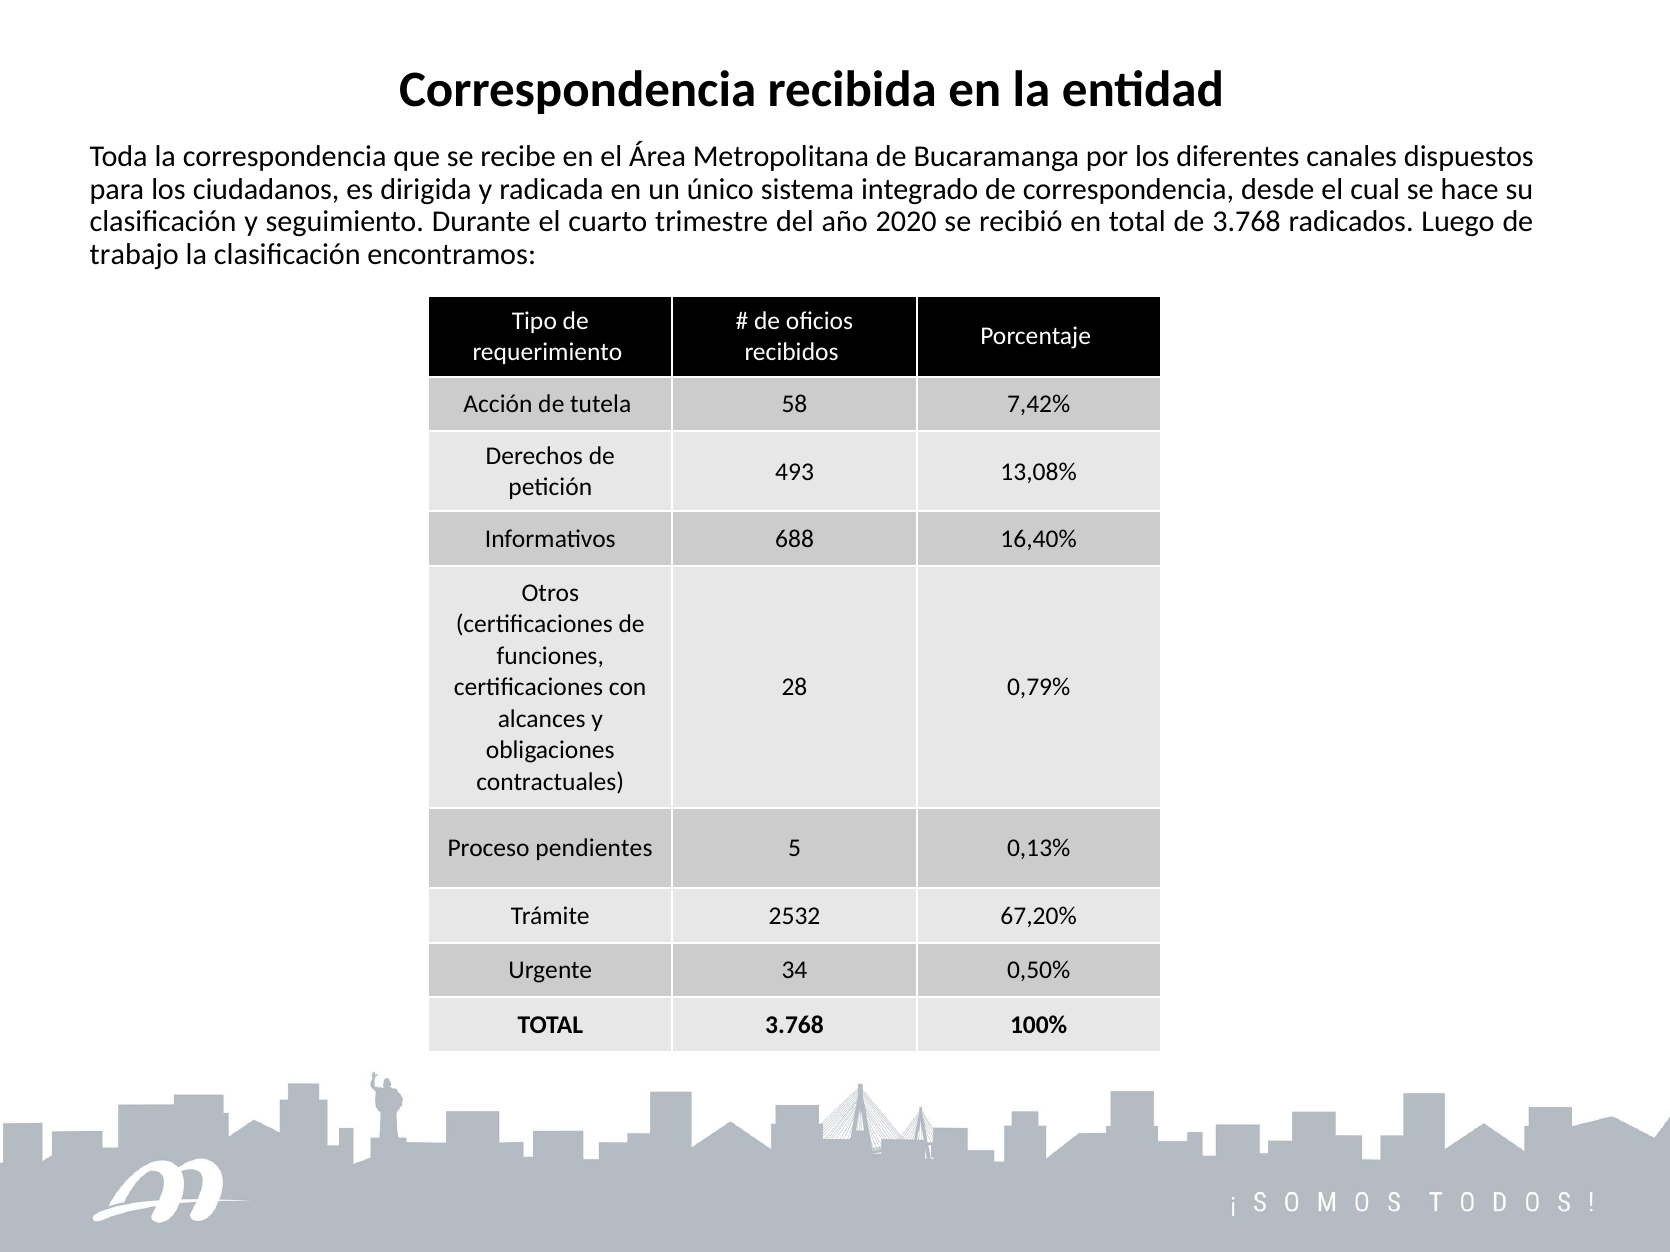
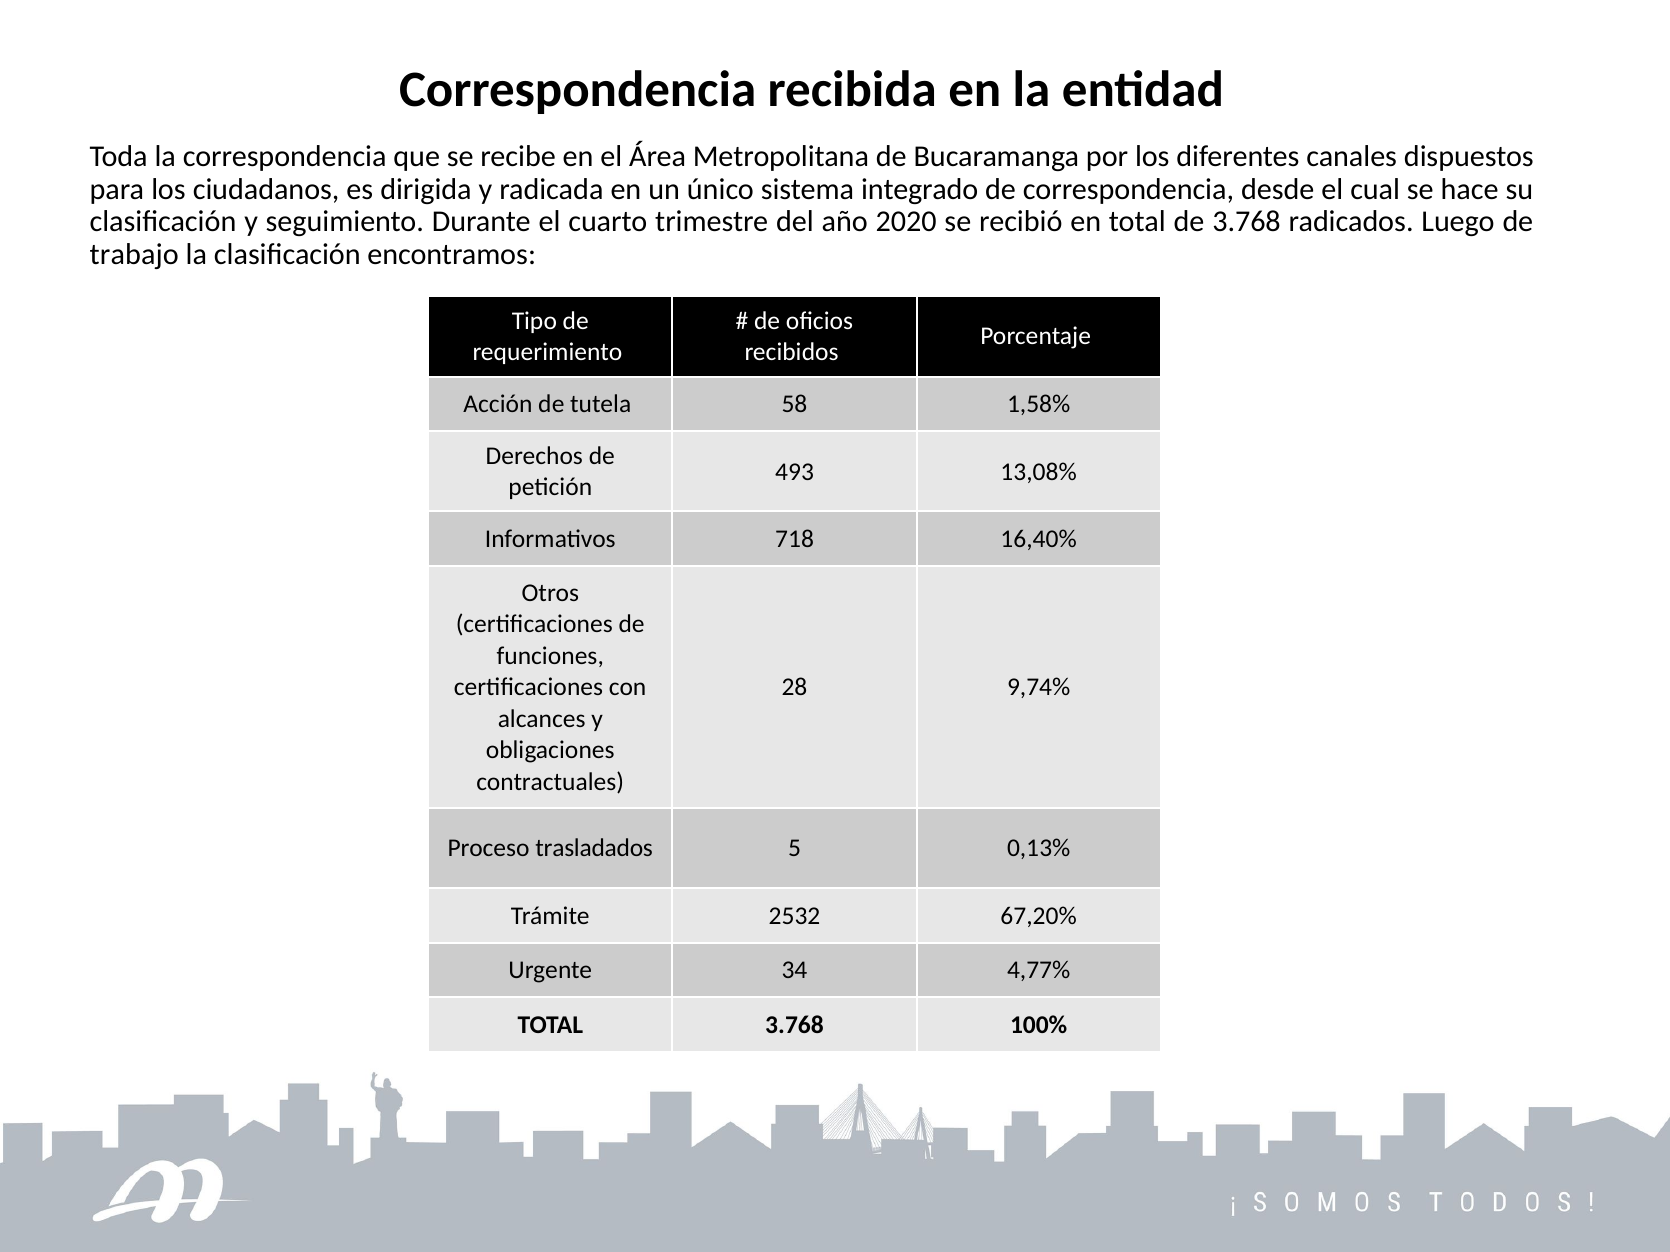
7,42%: 7,42% -> 1,58% (1039, 404)
688: 688 -> 718 (795, 539)
0,79%: 0,79% -> 9,74% (1039, 688)
pendientes: pendientes -> trasladados (594, 849)
0,50%: 0,50% -> 4,77% (1039, 971)
